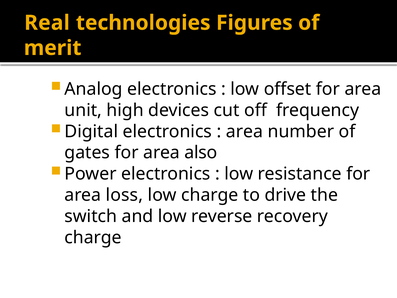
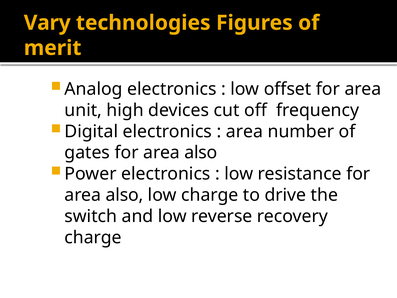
Real: Real -> Vary (47, 23)
loss: loss -> also (125, 195)
